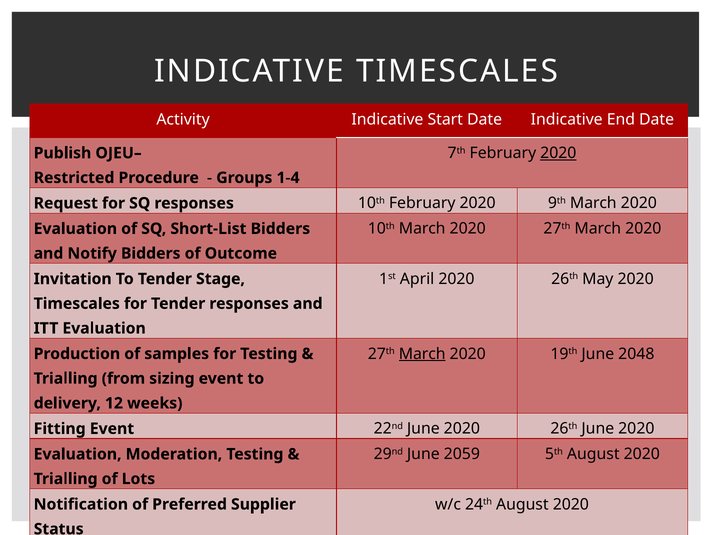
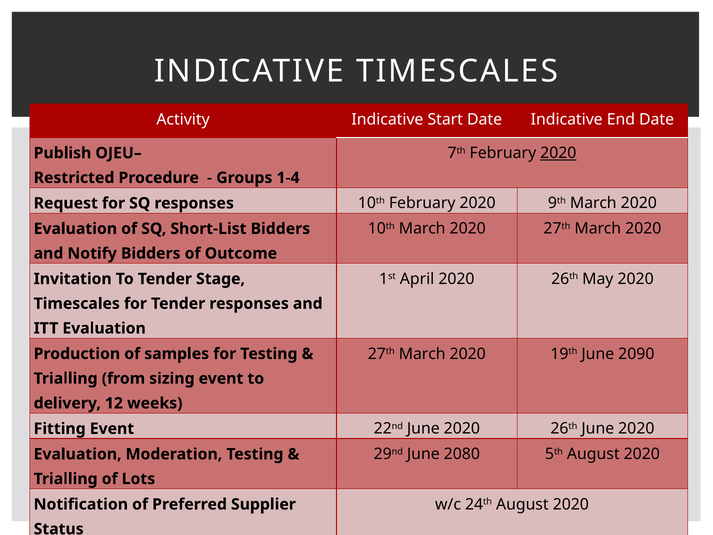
March underline: present -> none (422, 354)
2048: 2048 -> 2090 (636, 354)
2059: 2059 -> 2080 (462, 454)
